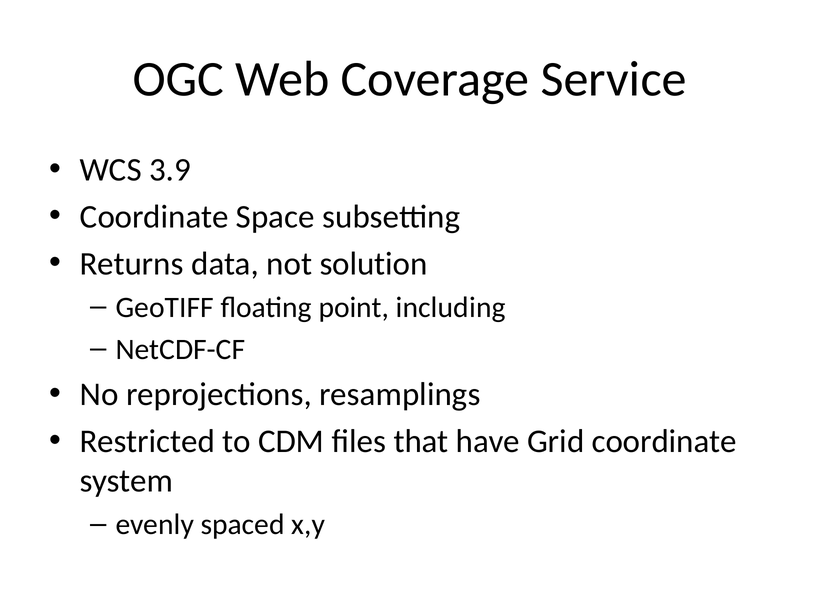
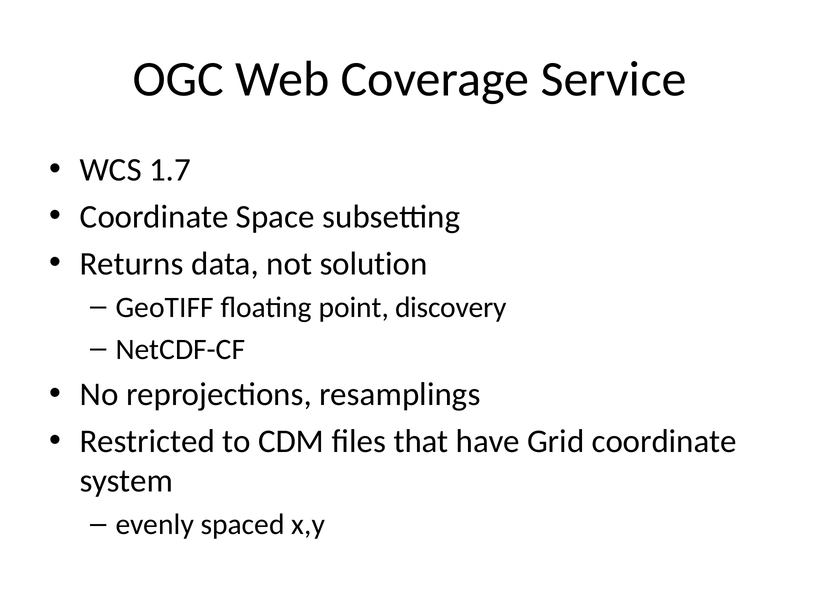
3.9: 3.9 -> 1.7 (170, 170)
including: including -> discovery (451, 307)
